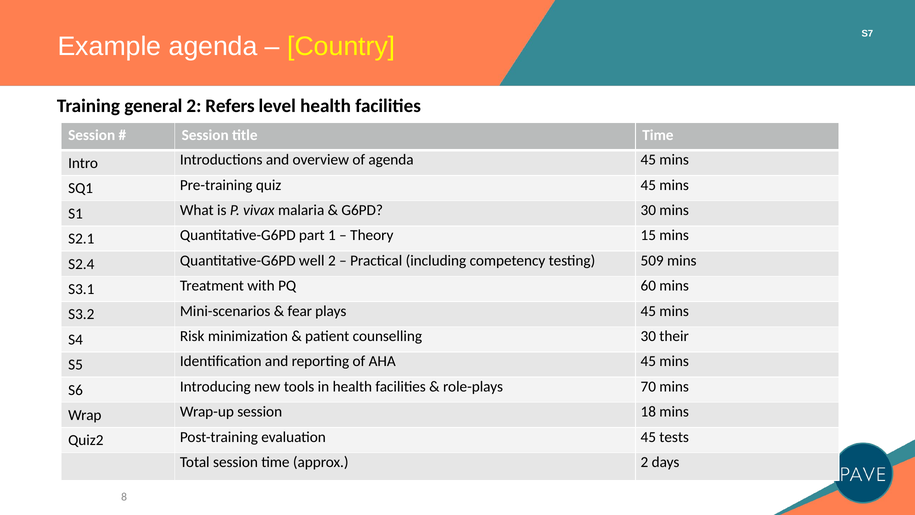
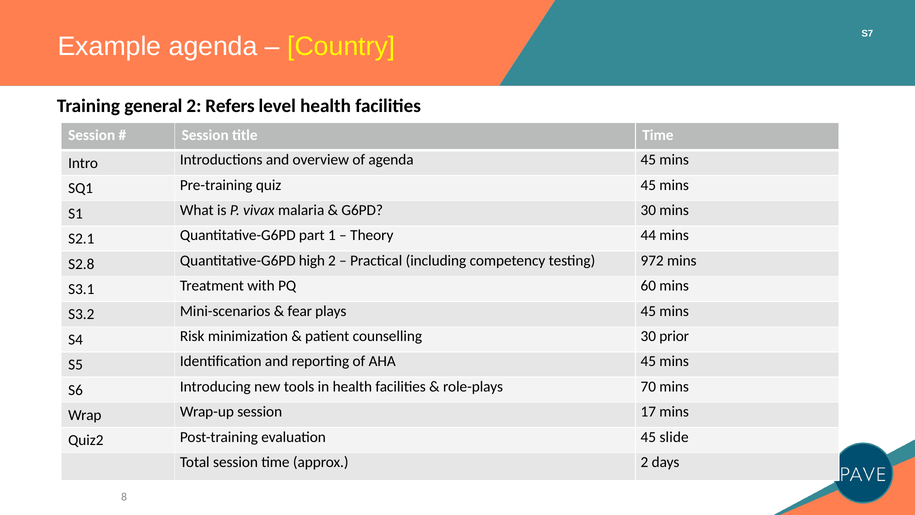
15: 15 -> 44 (648, 235)
S2.4: S2.4 -> S2.8 (81, 264)
well: well -> high (312, 260)
509: 509 -> 972 (652, 260)
their: their -> prior (674, 336)
18: 18 -> 17 (648, 412)
tests: tests -> slide (674, 437)
